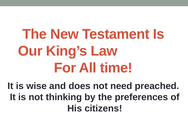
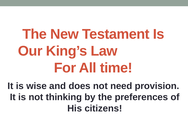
preached: preached -> provision (157, 86)
